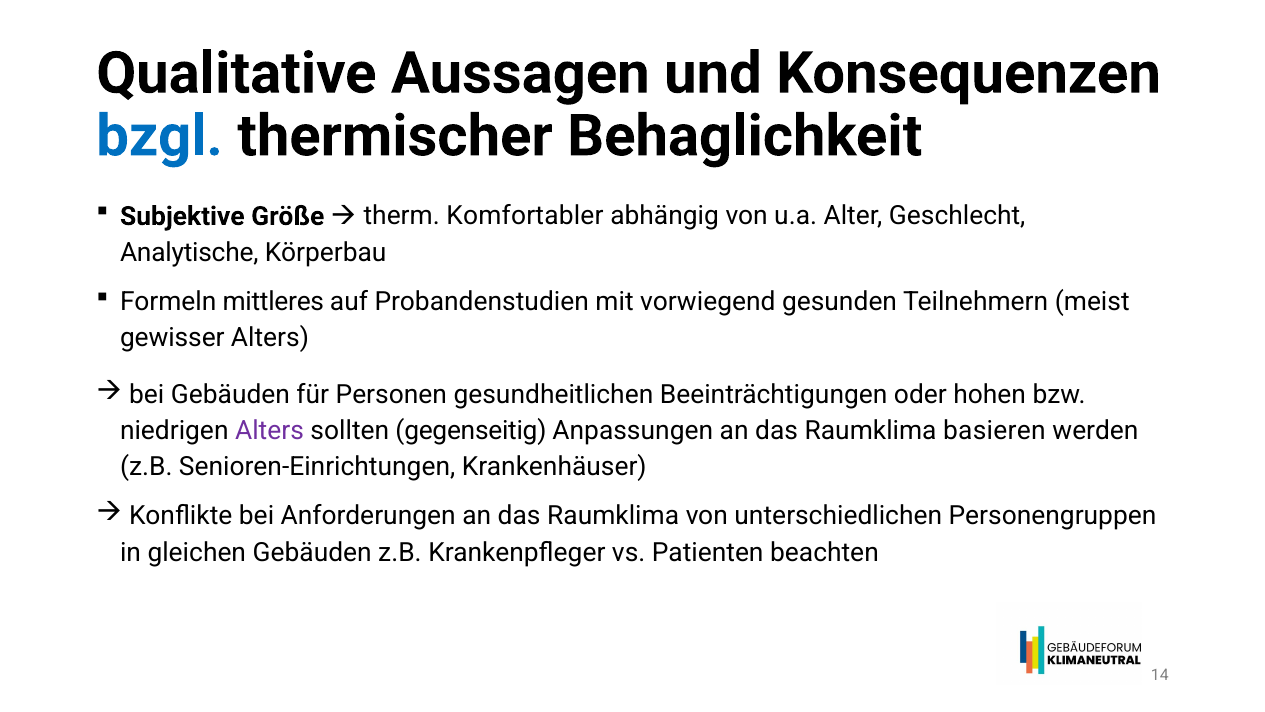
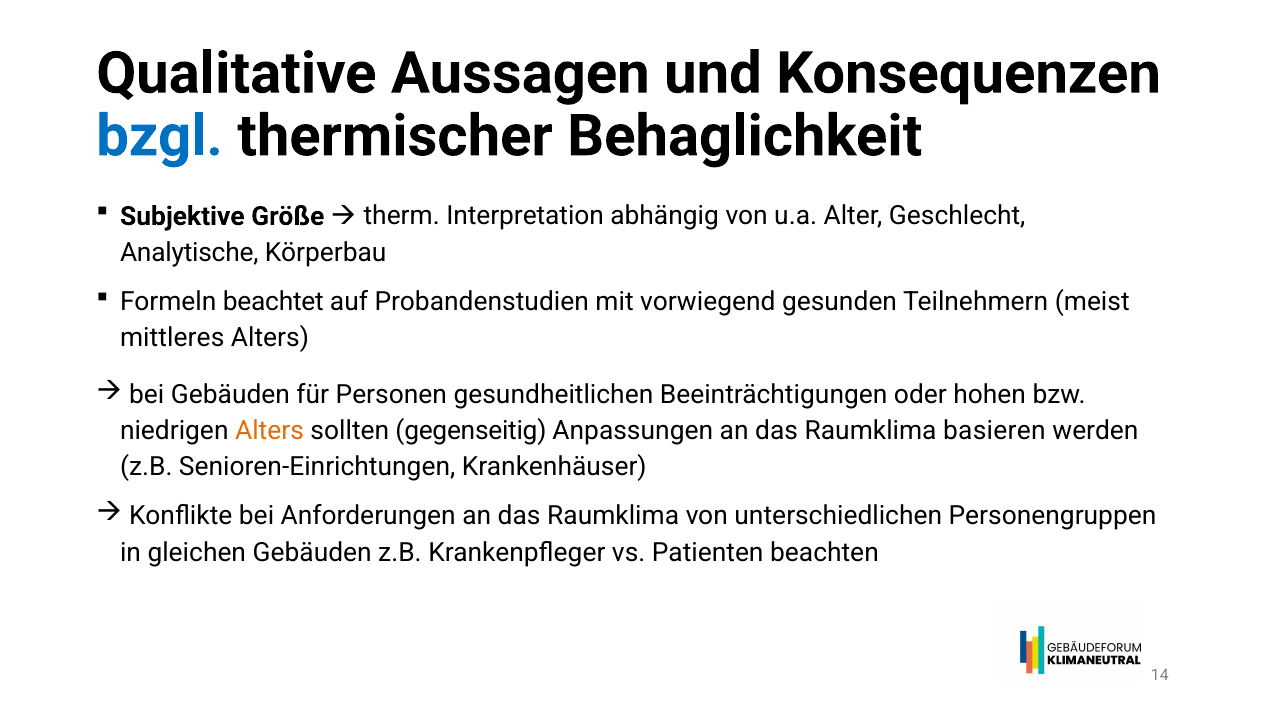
Komfortabler: Komfortabler -> Interpretation (525, 216)
mittleres: mittleres -> beachtet (273, 301)
gewisser: gewisser -> mittleres (172, 337)
Alters colour: purple -> orange (269, 431)
